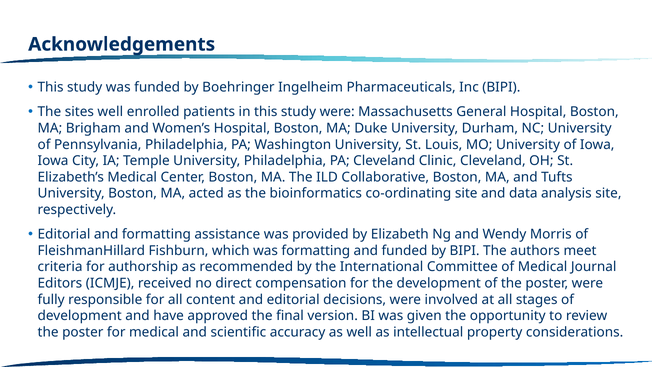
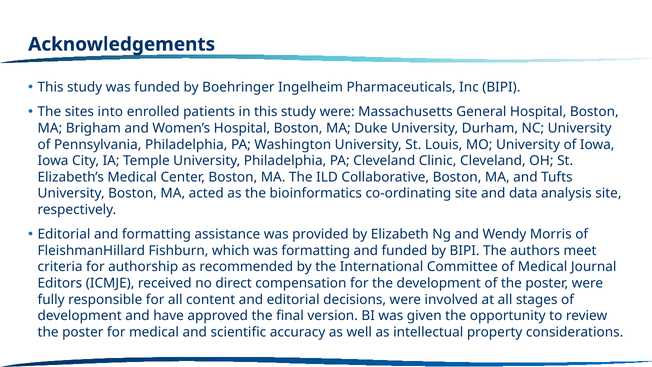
sites well: well -> into (110, 112)
